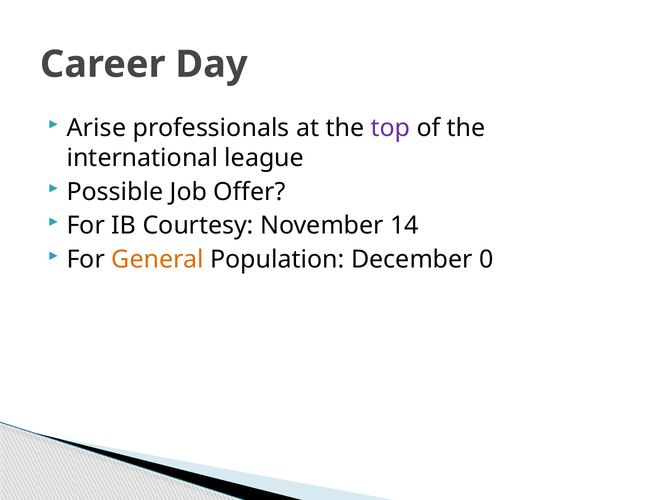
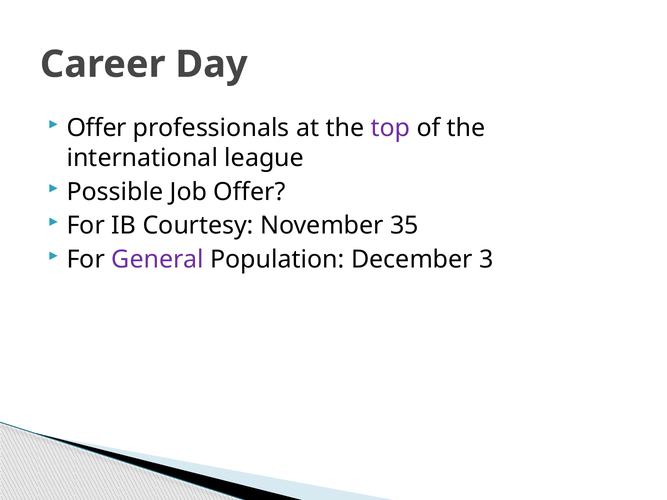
Arise: Arise -> Offer (97, 128)
14: 14 -> 35 (404, 226)
General colour: orange -> purple (158, 259)
0: 0 -> 3 (486, 259)
